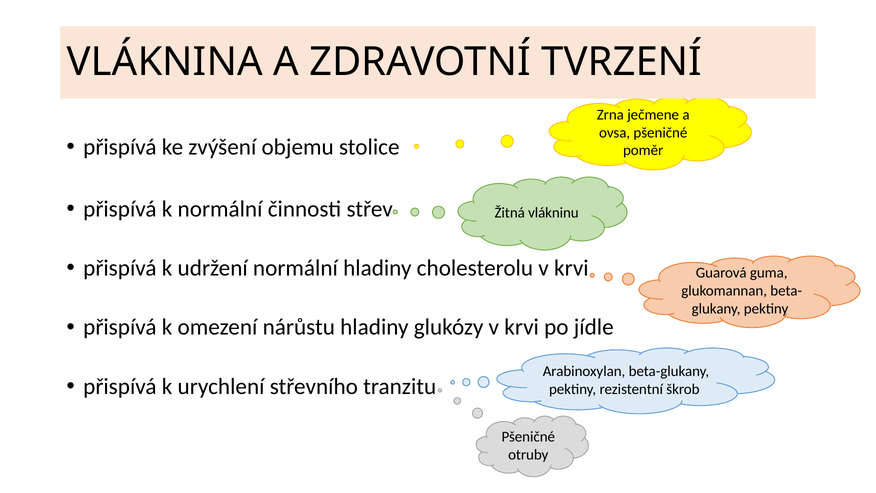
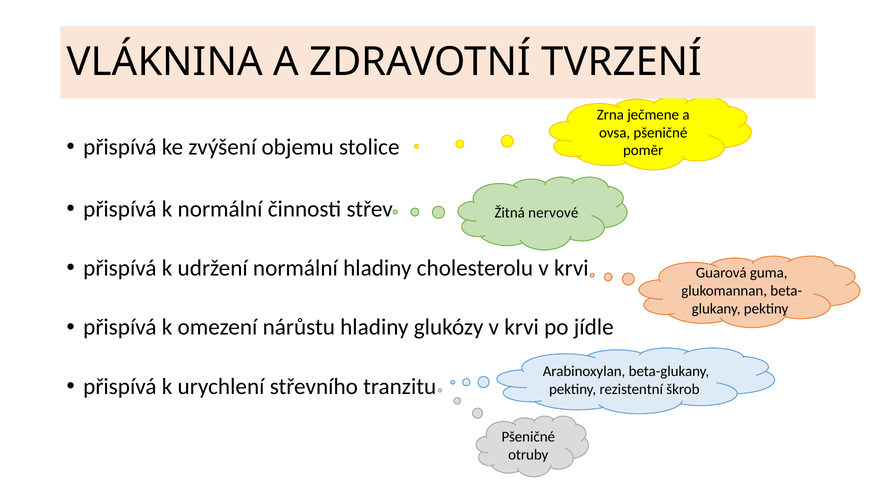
vlákninu: vlákninu -> nervové (553, 212)
